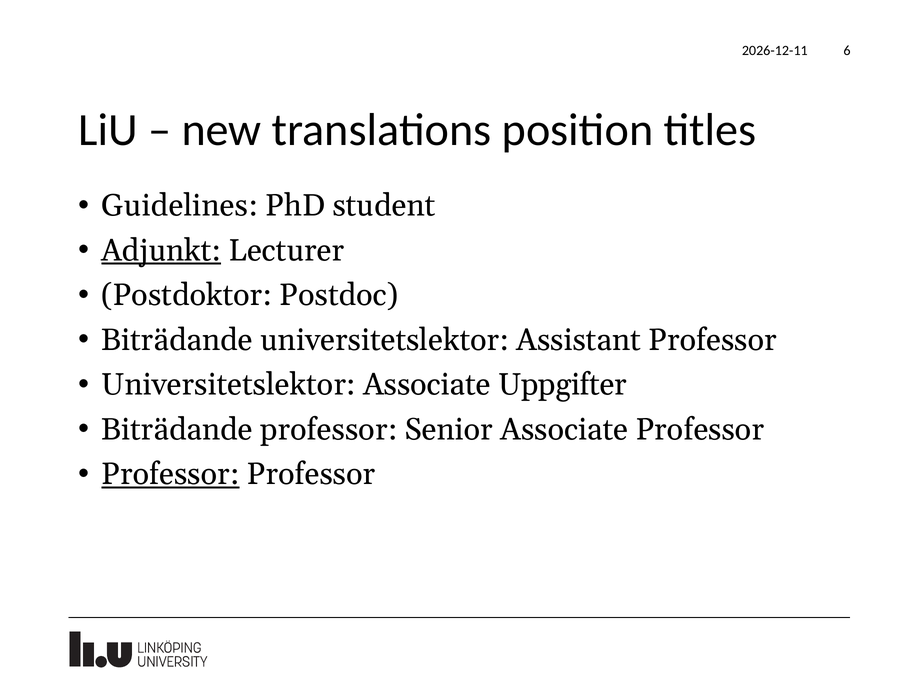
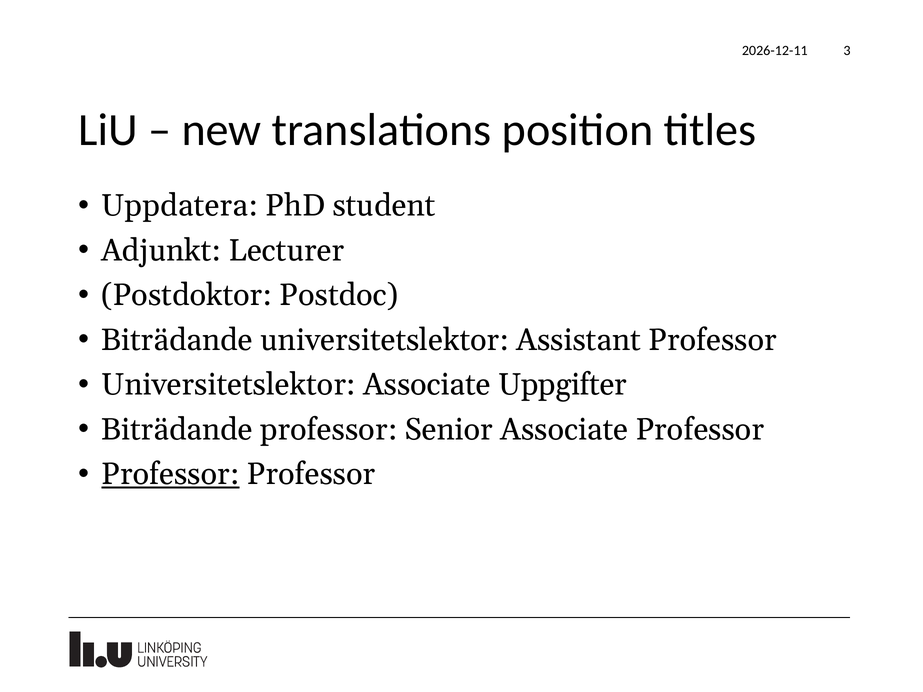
6: 6 -> 3 (847, 51)
Guidelines: Guidelines -> Uppdatera (180, 206)
Adjunkt underline: present -> none (161, 250)
